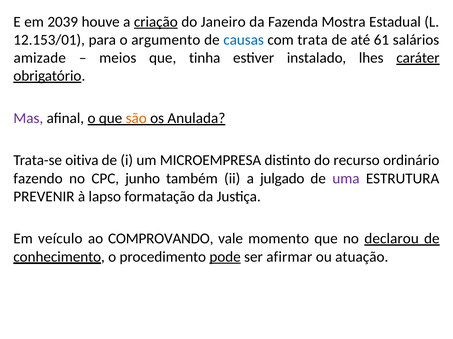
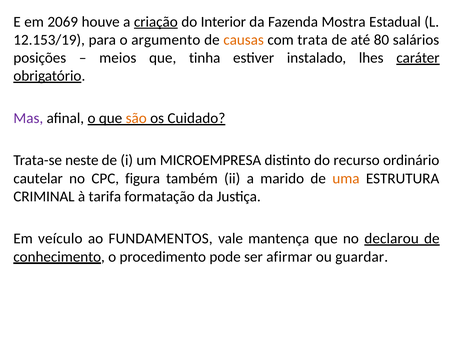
2039: 2039 -> 2069 (63, 22)
Janeiro: Janeiro -> Interior (223, 22)
12.153/01: 12.153/01 -> 12.153/19 (49, 40)
causas colour: blue -> orange (244, 40)
61: 61 -> 80 (381, 40)
amizade: amizade -> posições (40, 58)
Anulada: Anulada -> Cuidado (196, 118)
oitiva: oitiva -> neste (82, 161)
fazendo: fazendo -> cautelar (38, 179)
junho: junho -> figura (143, 179)
julgado: julgado -> marido (282, 179)
uma colour: purple -> orange (346, 179)
PREVENIR: PREVENIR -> CRIMINAL (44, 197)
lapso: lapso -> tarifa (105, 197)
COMPROVANDO: COMPROVANDO -> FUNDAMENTOS (161, 239)
momento: momento -> mantença (279, 239)
pode underline: present -> none (225, 257)
atuação: atuação -> guardar (362, 257)
